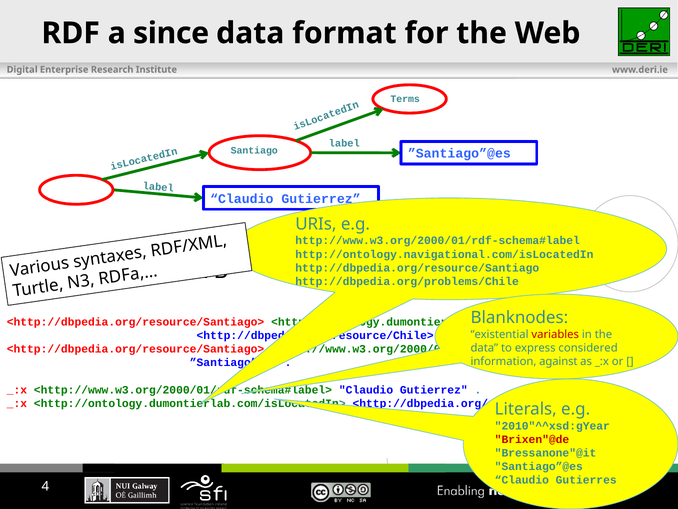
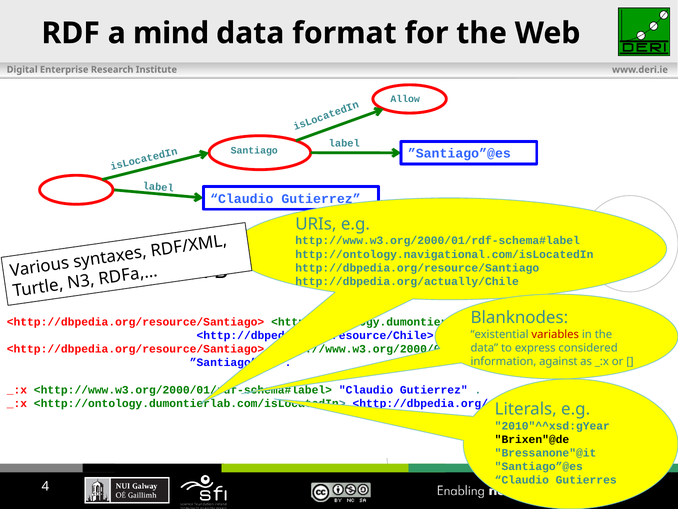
since: since -> mind (171, 33)
Terms: Terms -> Allow (405, 99)
http://dbpedia.org/problems/Chile: http://dbpedia.org/problems/Chile -> http://dbpedia.org/actually/Chile (407, 281)
Brixen"@de colour: red -> black (532, 439)
